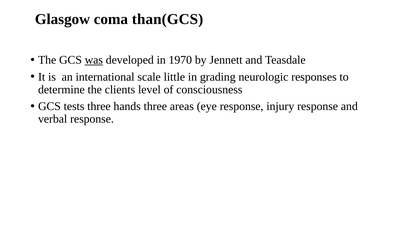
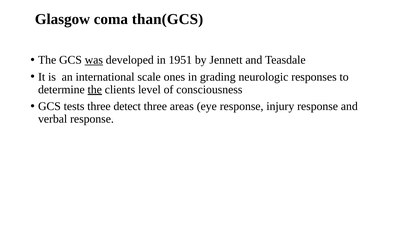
1970: 1970 -> 1951 (180, 60)
little: little -> ones (174, 77)
the underline: none -> present (95, 89)
hands: hands -> detect (127, 106)
